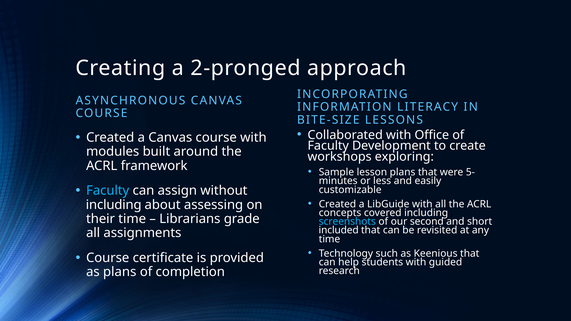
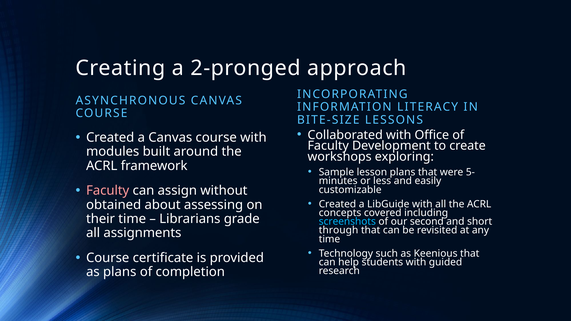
Faculty colour: light blue -> pink (108, 191)
including: including -> obtained (114, 205)
included: included -> through (339, 231)
